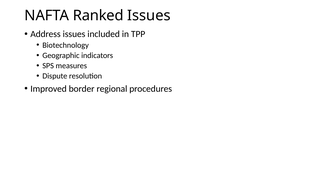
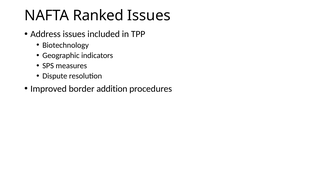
regional: regional -> addition (112, 89)
